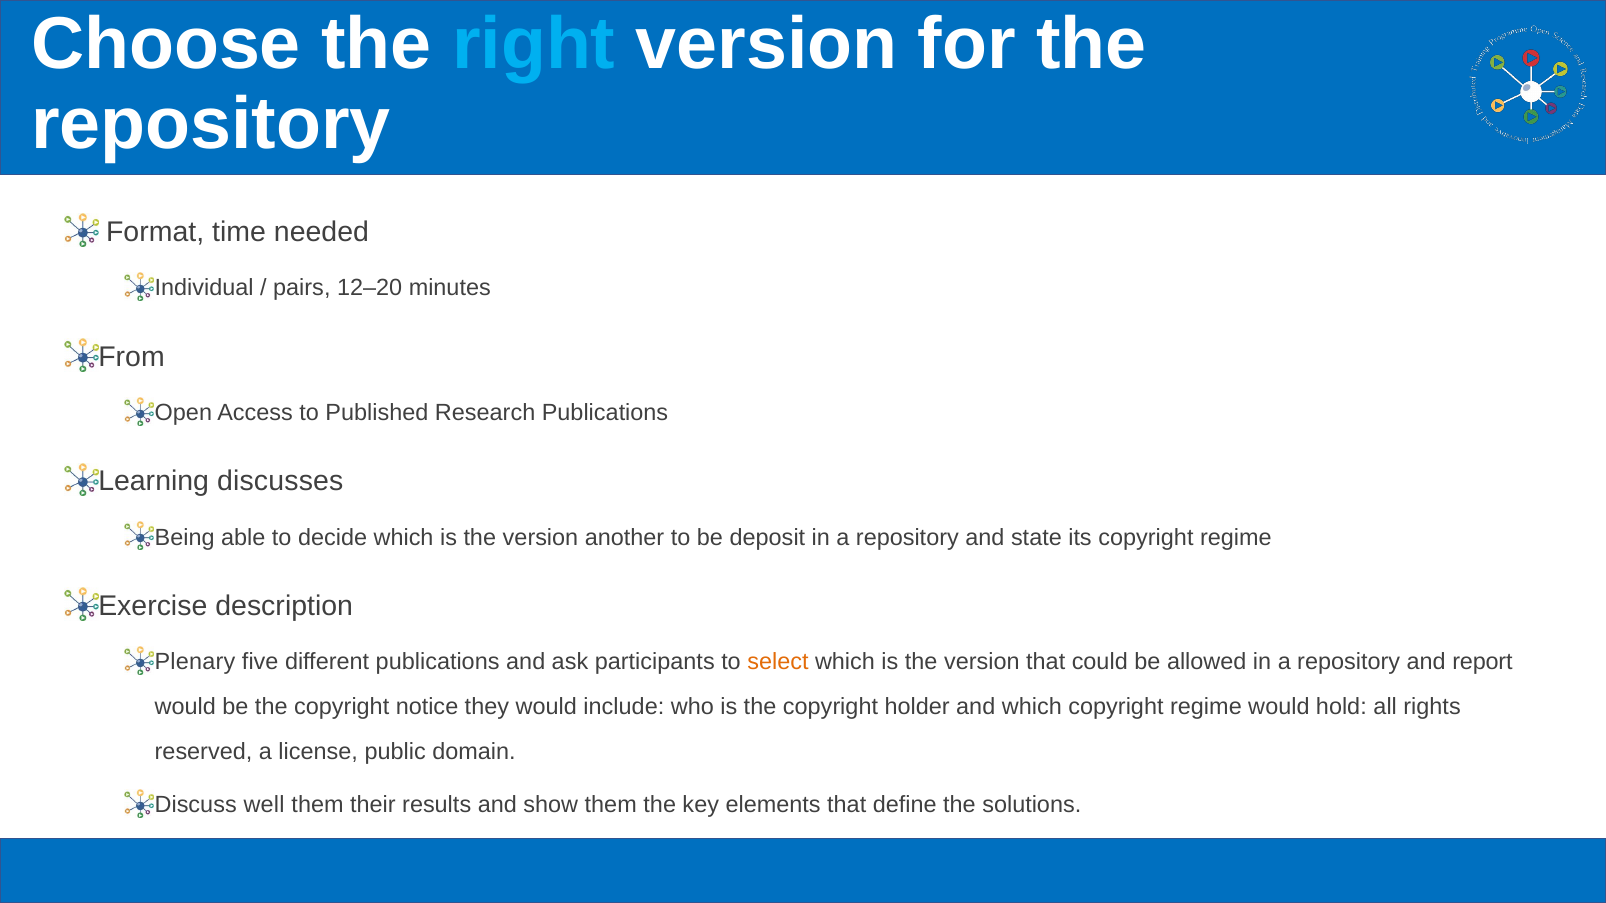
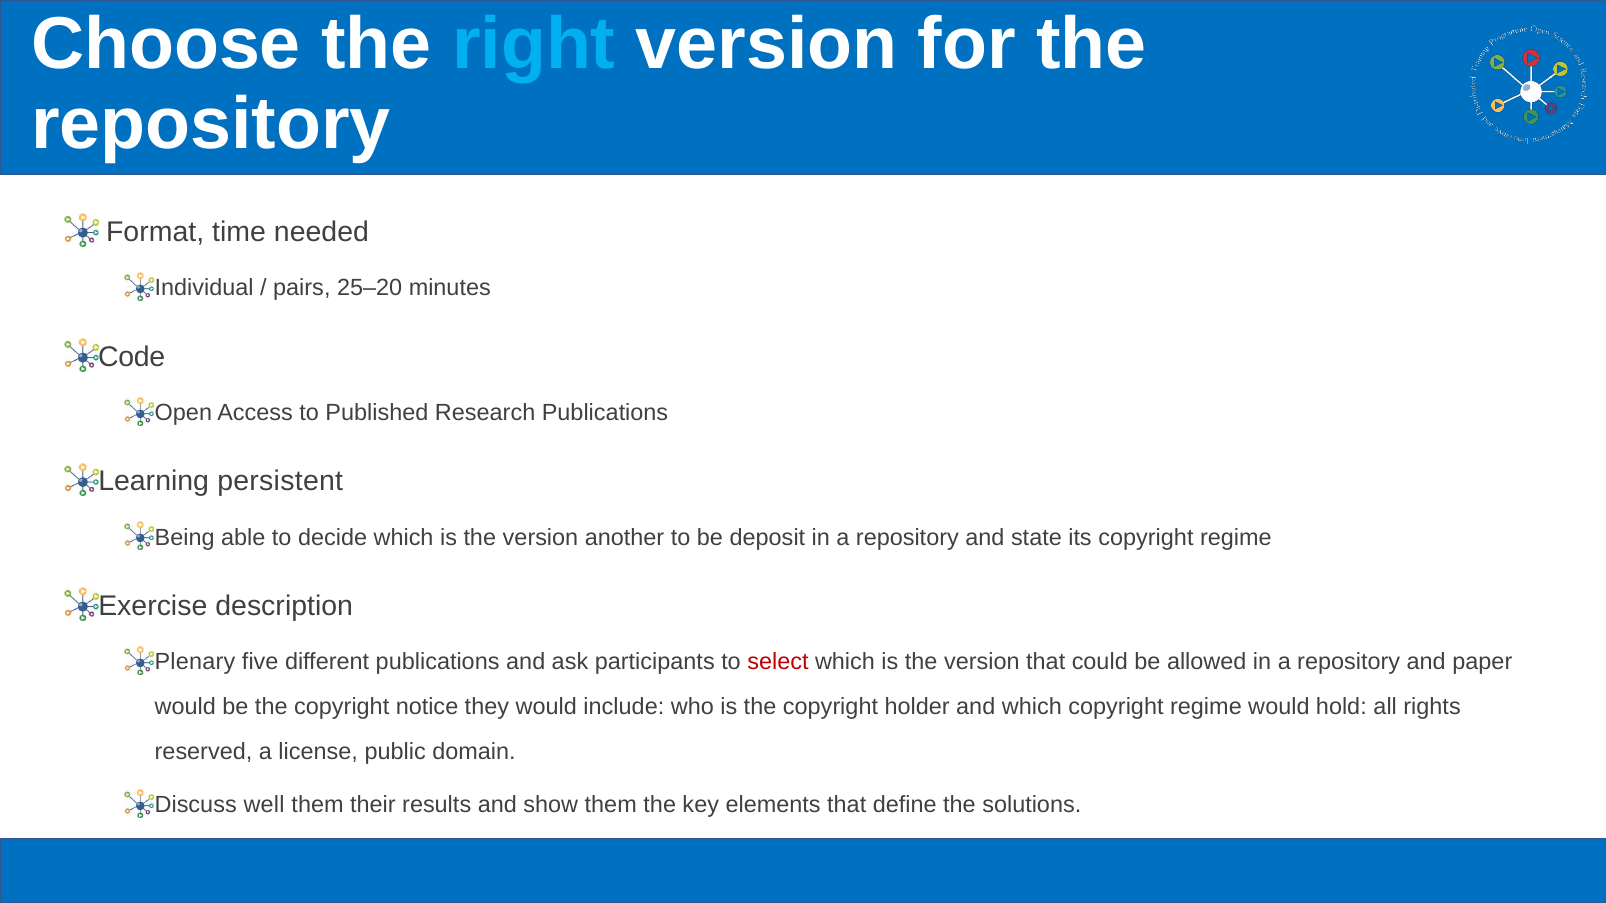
12–20: 12–20 -> 25–20 (370, 288)
From: From -> Code (132, 357)
discusses: discusses -> persistent (280, 482)
select colour: orange -> red (778, 662)
report: report -> paper (1482, 662)
